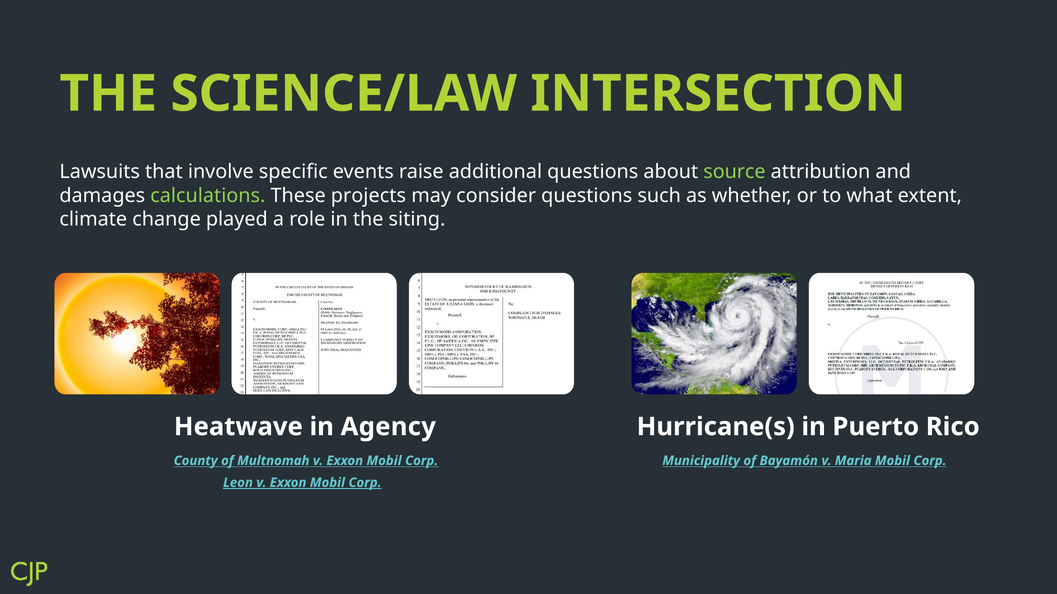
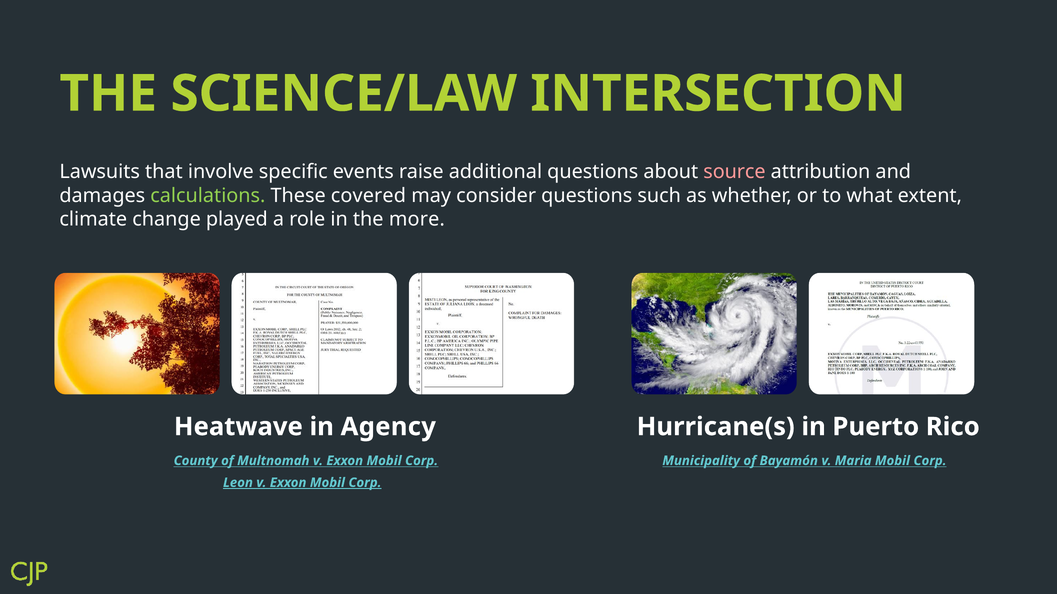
source colour: light green -> pink (734, 172)
projects: projects -> covered (368, 196)
siting: siting -> more (417, 219)
